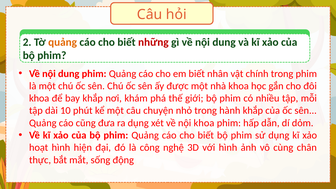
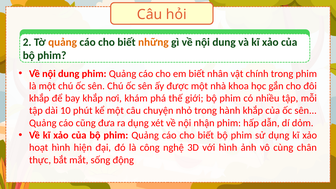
những colour: red -> orange (153, 42)
khoa: khoa -> khắp (39, 98)
nội khoa: khoa -> nhận (204, 123)
